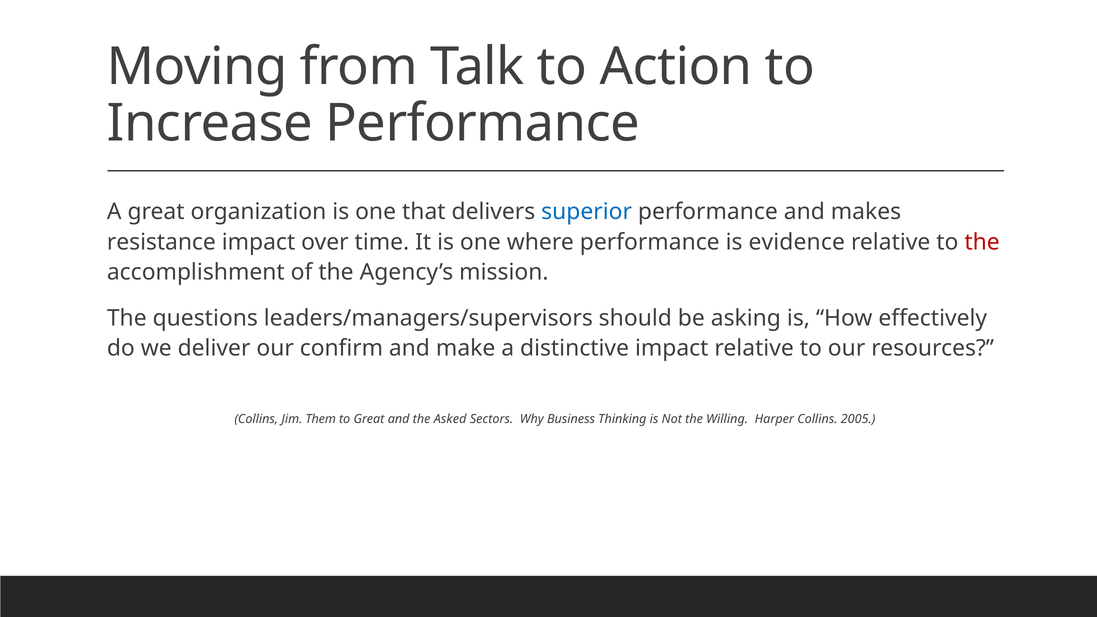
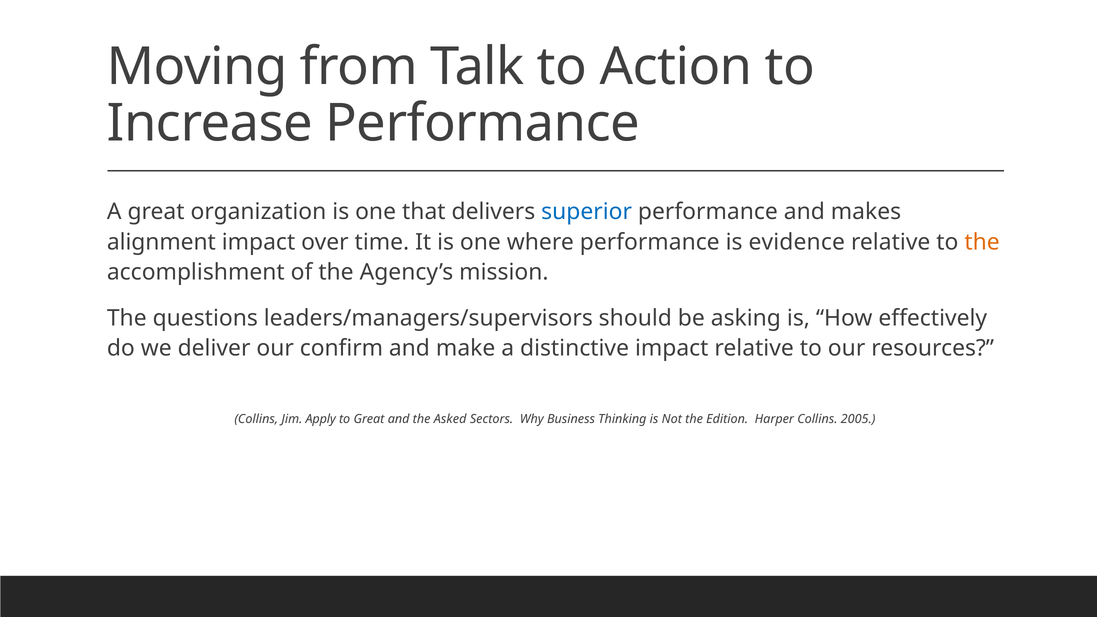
resistance: resistance -> alignment (161, 242)
the colour: red -> orange (982, 242)
Them: Them -> Apply (321, 419)
Willing: Willing -> Edition (727, 419)
